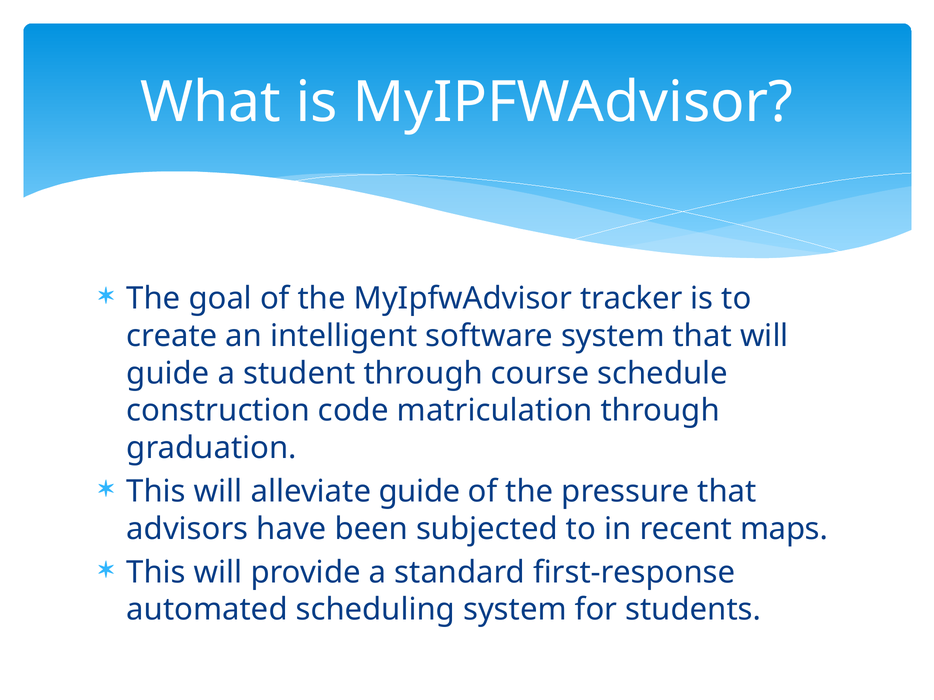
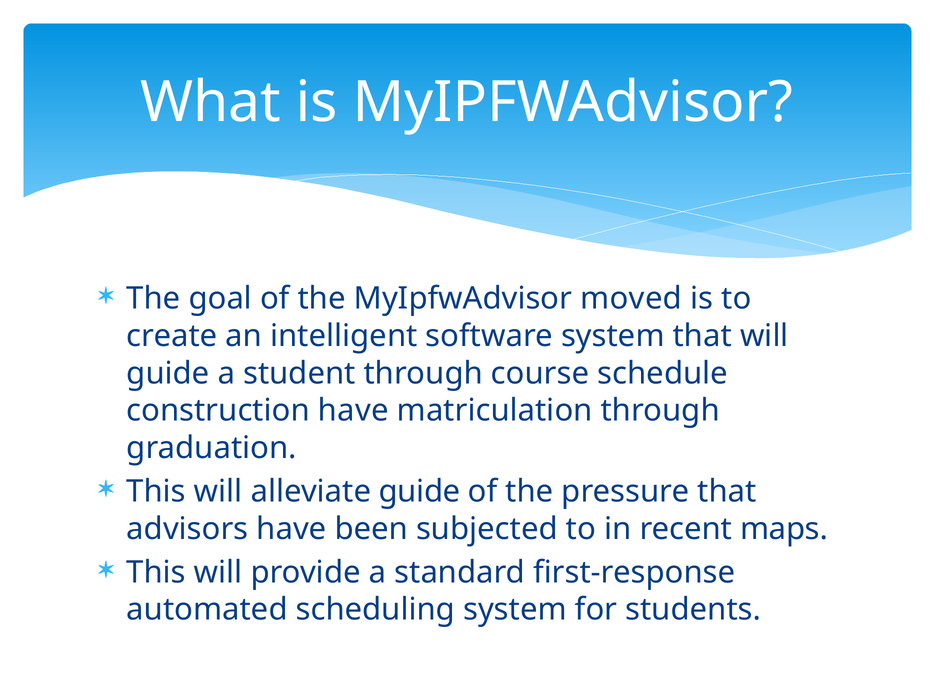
tracker: tracker -> moved (631, 299)
construction code: code -> have (353, 411)
